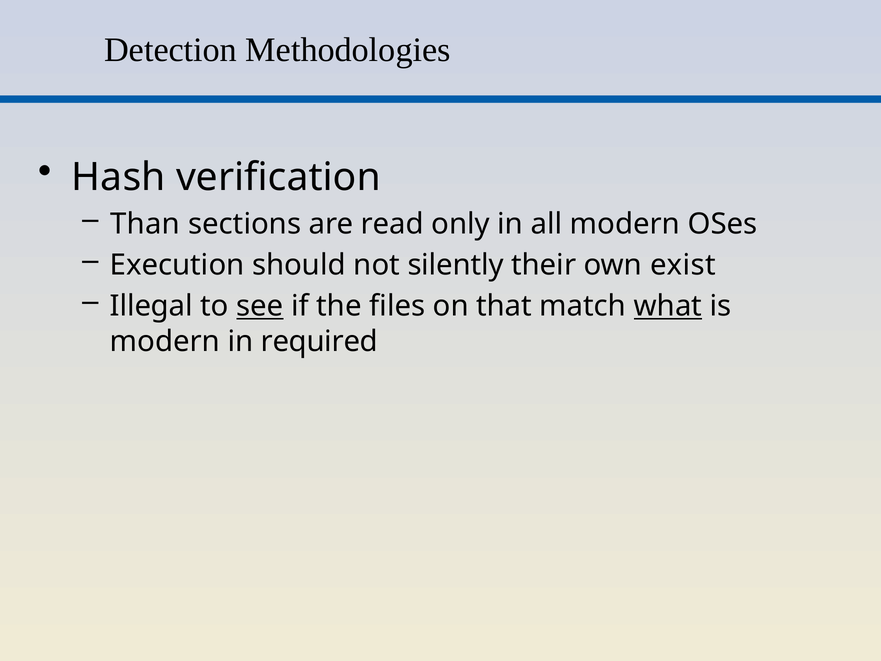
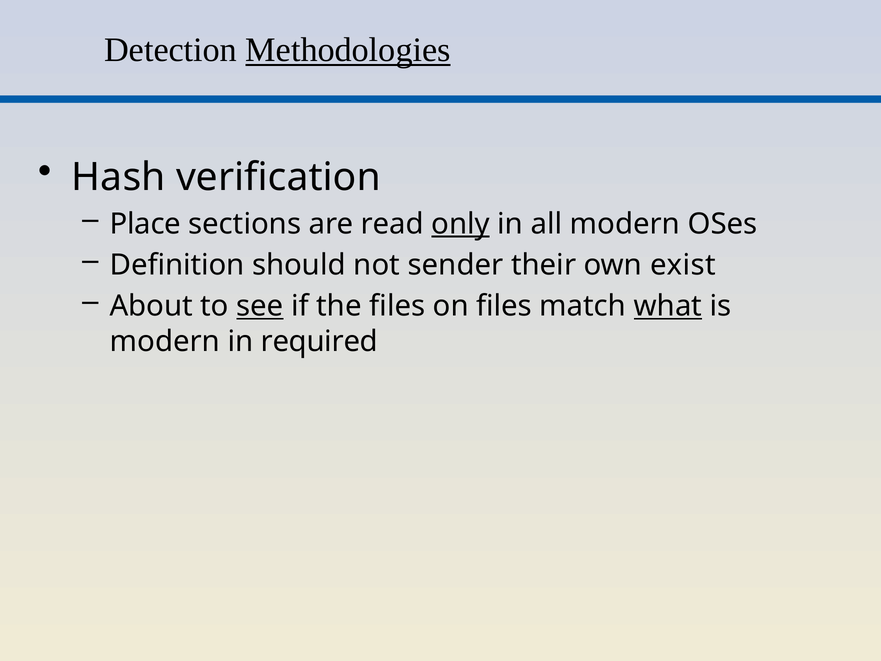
Methodologies underline: none -> present (348, 50)
Than: Than -> Place (145, 224)
only underline: none -> present (461, 224)
Execution: Execution -> Definition (177, 265)
silently: silently -> sender (455, 265)
Illegal: Illegal -> About (151, 306)
on that: that -> files (504, 306)
